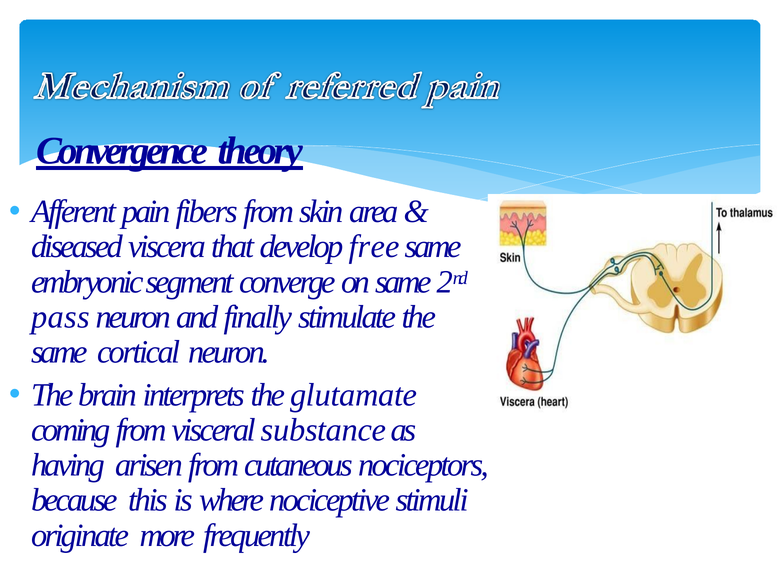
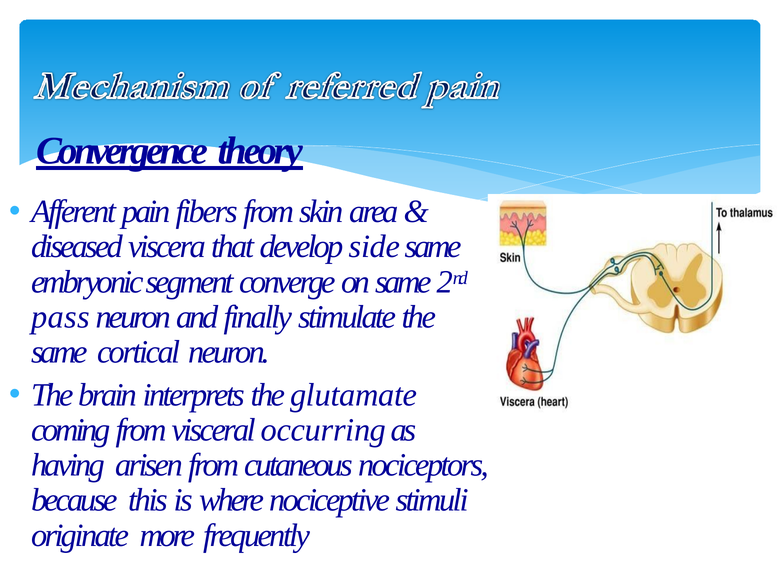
free: free -> side (374, 246)
substance: substance -> occurring (324, 429)
